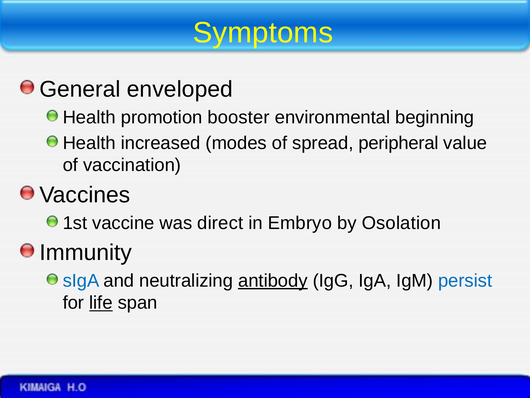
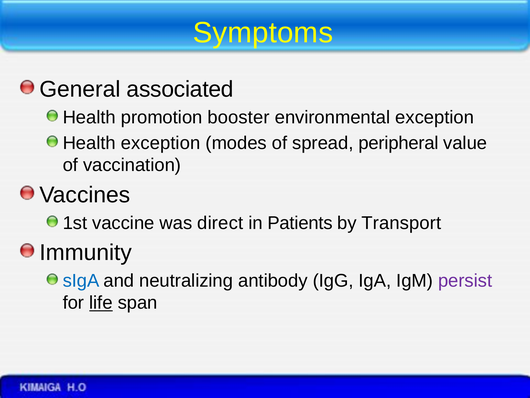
enveloped: enveloped -> associated (180, 89)
environmental beginning: beginning -> exception (435, 117)
Health increased: increased -> exception (161, 143)
Embryo: Embryo -> Patients (300, 223)
Osolation: Osolation -> Transport (401, 223)
antibody underline: present -> none (273, 280)
persist colour: blue -> purple (465, 280)
